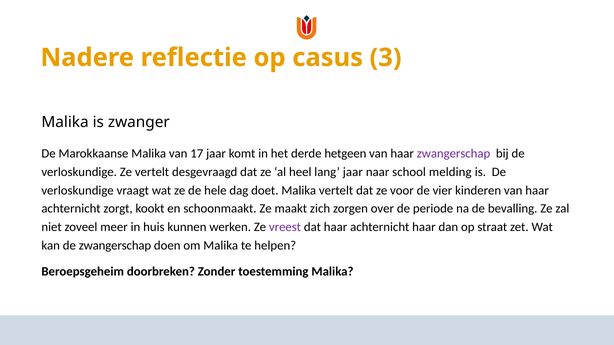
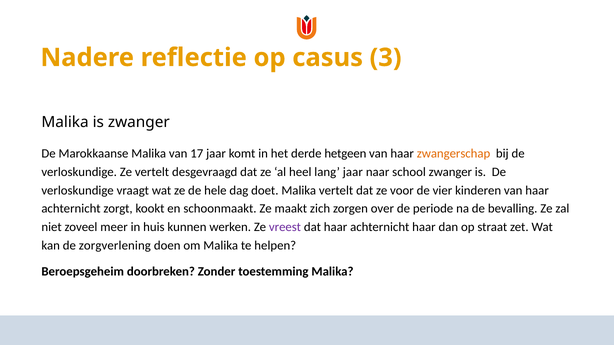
zwangerschap colour: purple -> orange (454, 154)
school melding: melding -> zwanger (450, 172)
de zwangerschap: zwangerschap -> zorgverlening (115, 246)
